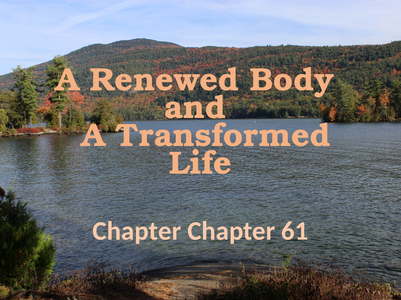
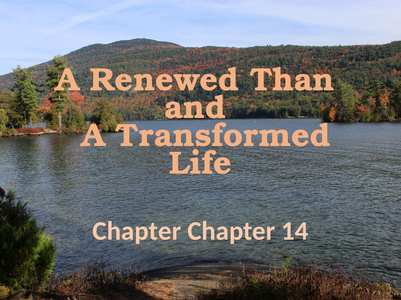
Body: Body -> Than (292, 80)
61: 61 -> 14 (295, 232)
